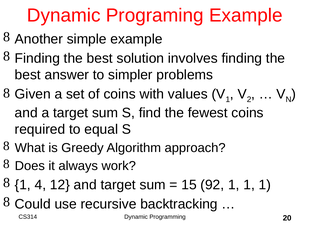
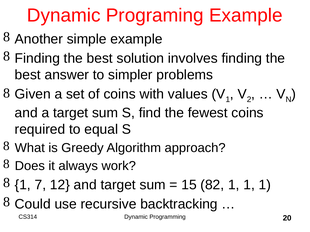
4: 4 -> 7 (40, 185)
92: 92 -> 82 (212, 185)
